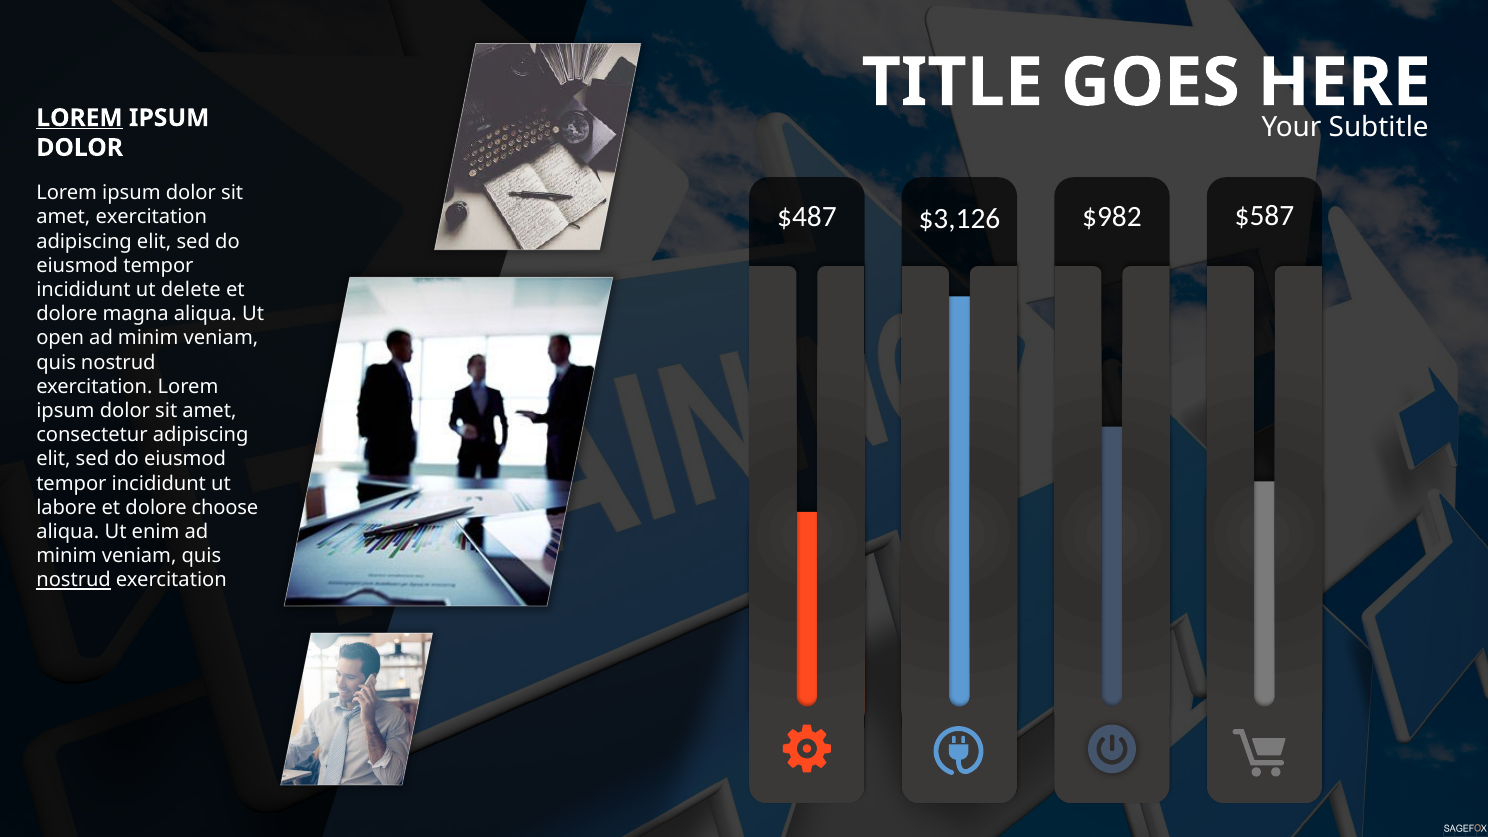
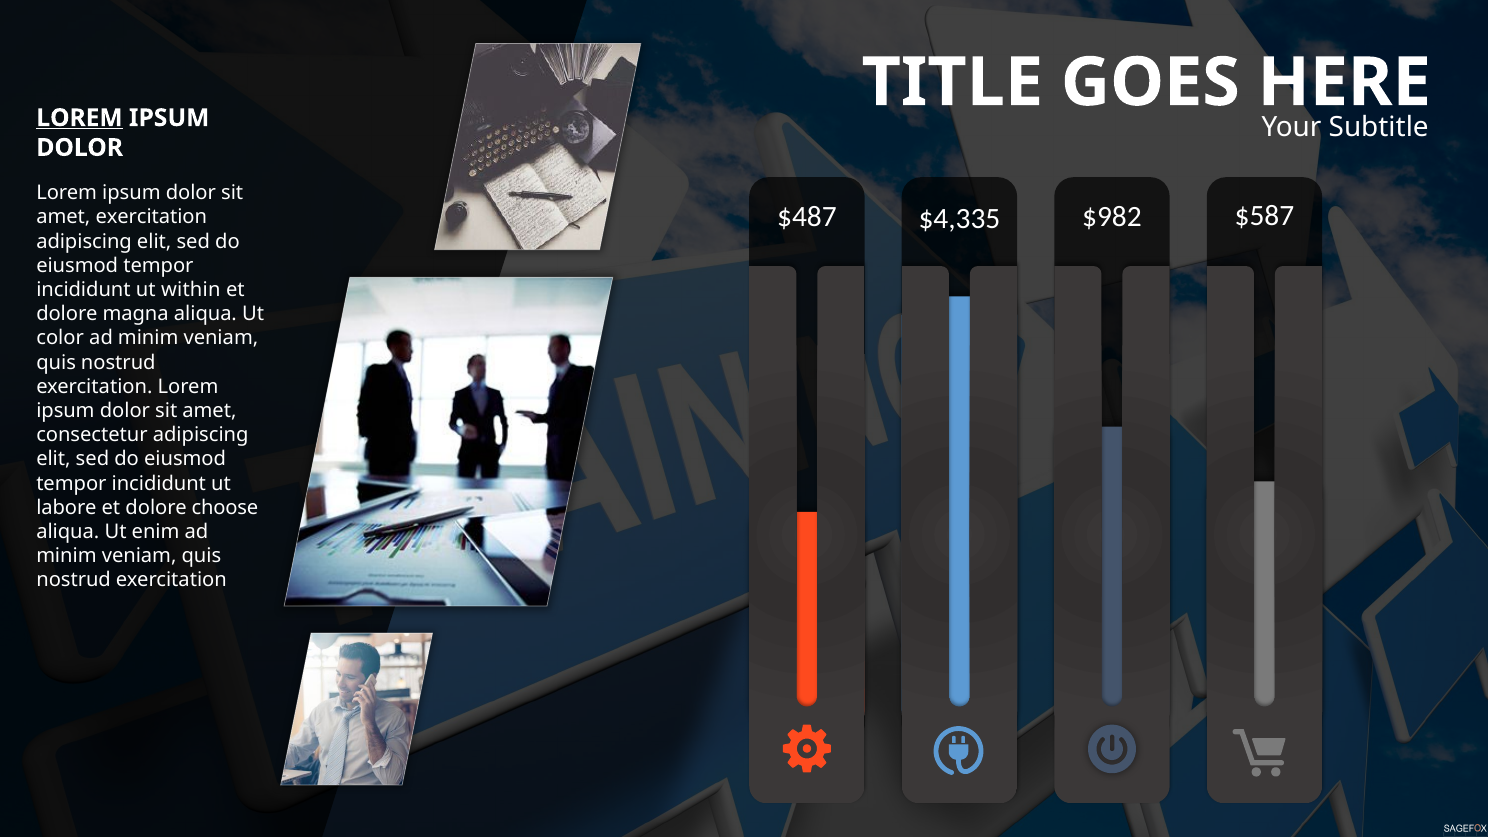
$3,126: $3,126 -> $4,335 (959, 219)
delete: delete -> within (191, 290)
open: open -> color (60, 338)
nostrud underline: present -> none (74, 580)
